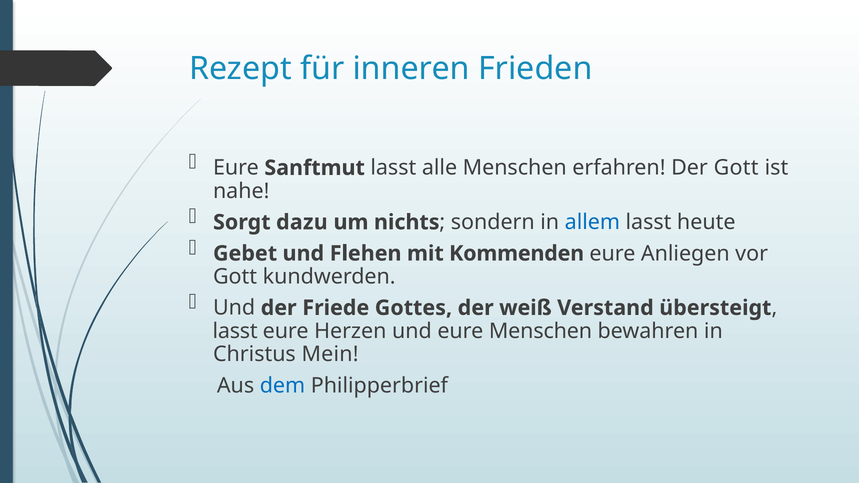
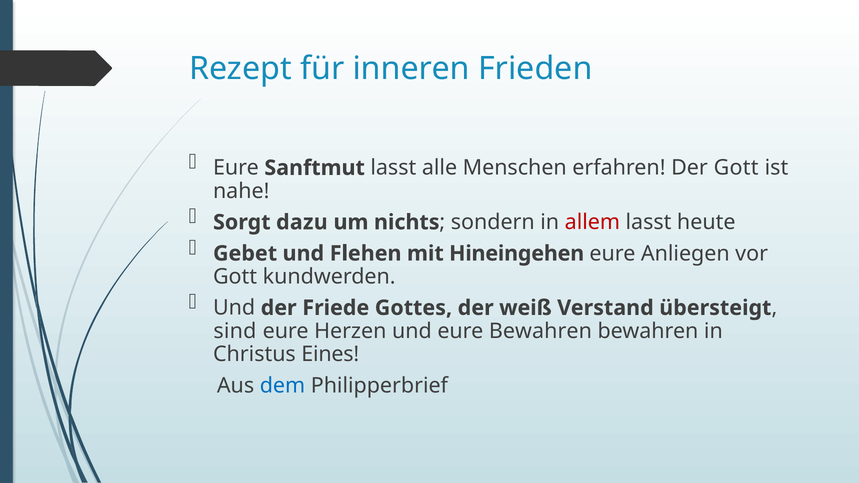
allem colour: blue -> red (592, 222)
Kommenden: Kommenden -> Hineingehen (517, 254)
lasst: lasst -> sind (235, 331)
eure Menschen: Menschen -> Bewahren (540, 331)
Mein: Mein -> Eines (330, 354)
